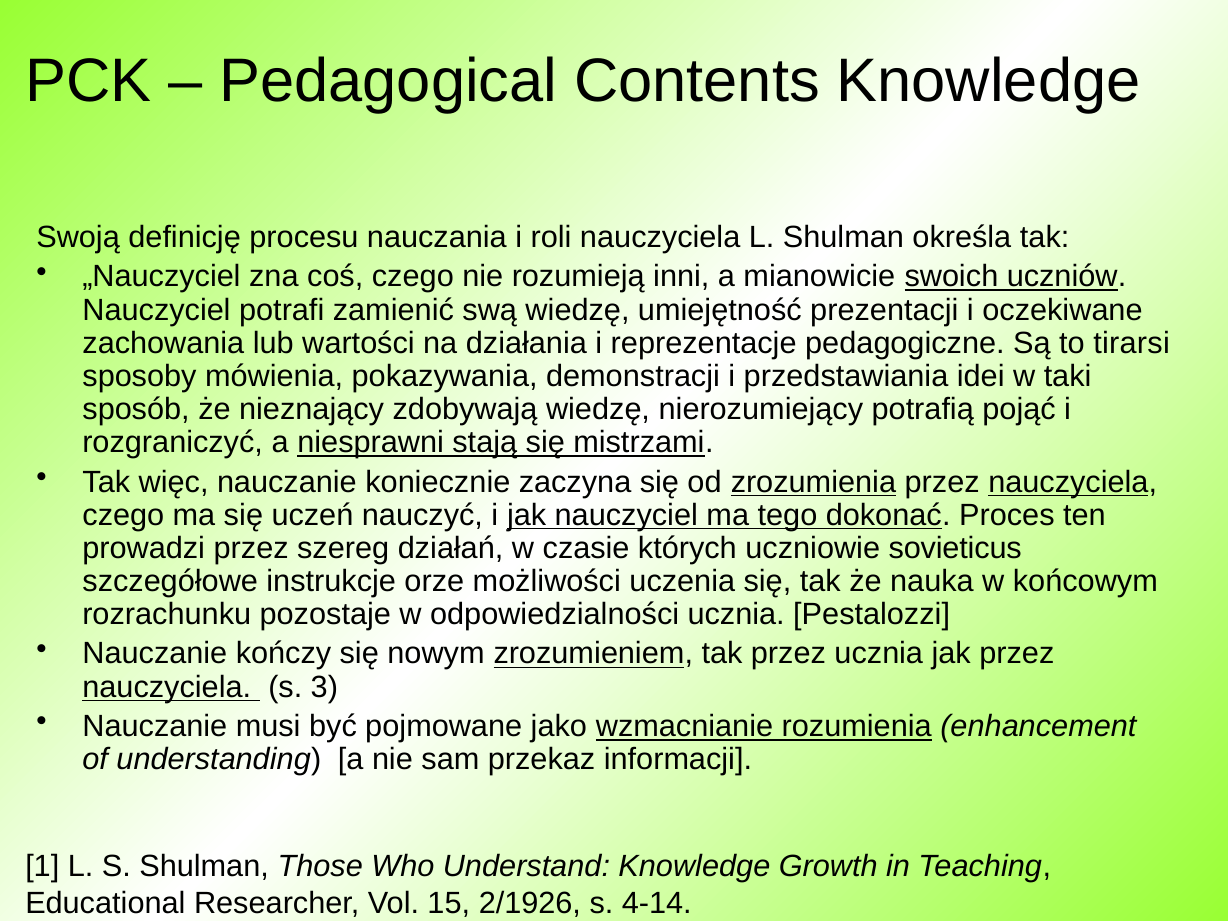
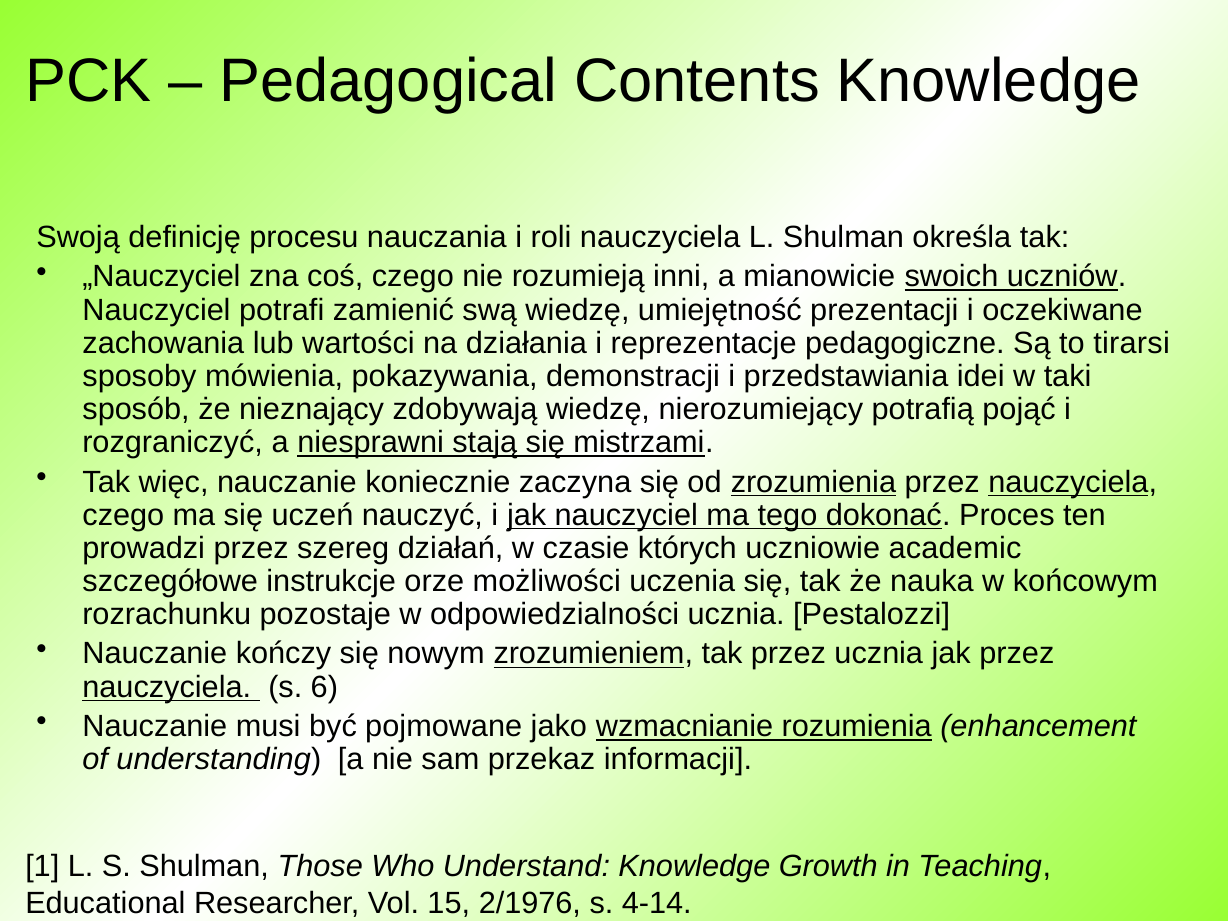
sovieticus: sovieticus -> academic (955, 548)
3: 3 -> 6 (324, 687)
2/1926: 2/1926 -> 2/1976 (530, 904)
